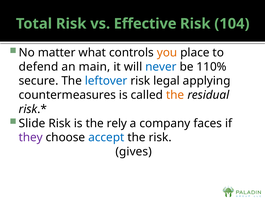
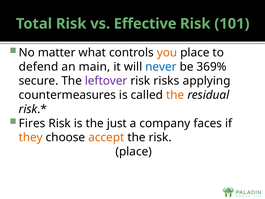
104: 104 -> 101 (232, 24)
110%: 110% -> 369% (212, 67)
leftover colour: blue -> purple (106, 81)
legal: legal -> risks (166, 81)
Slide: Slide -> Fires (32, 123)
rely: rely -> just (117, 123)
they colour: purple -> orange (31, 137)
accept colour: blue -> orange (106, 137)
gives: gives -> place (134, 151)
